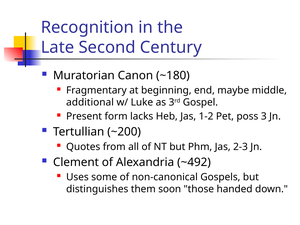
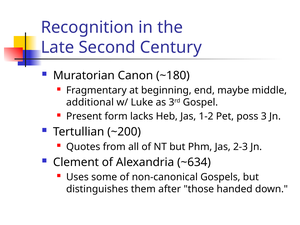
~492: ~492 -> ~634 (194, 162)
soon: soon -> after (170, 189)
